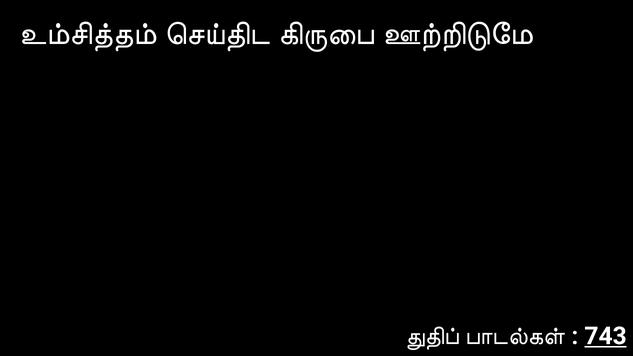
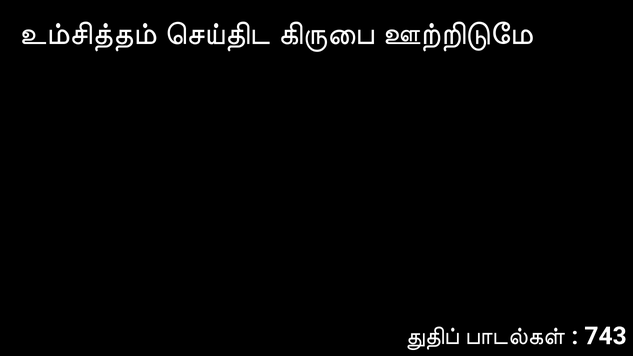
743 underline: present -> none (606, 336)
